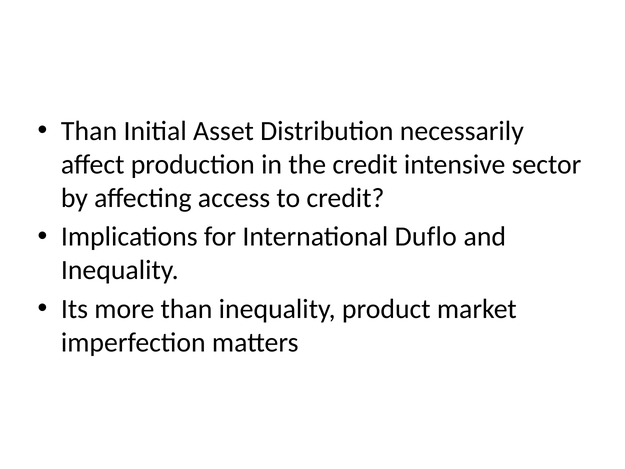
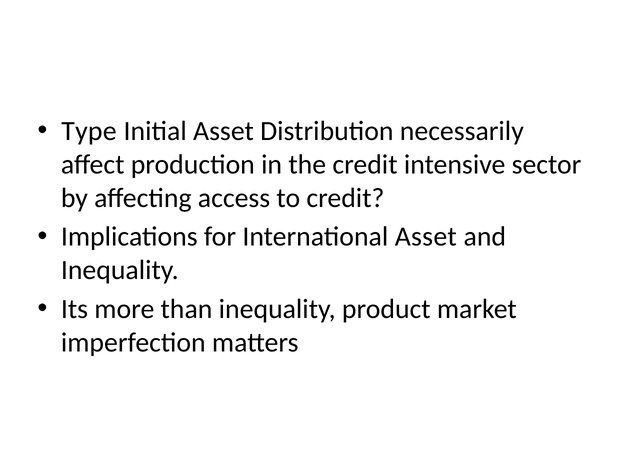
Than: Than -> Type (89, 131)
International Duflo: Duflo -> Asset (426, 237)
